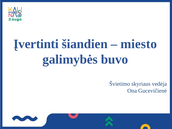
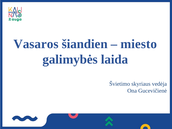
Įvertinti: Įvertinti -> Vasaros (36, 44)
buvo: buvo -> laida (114, 59)
